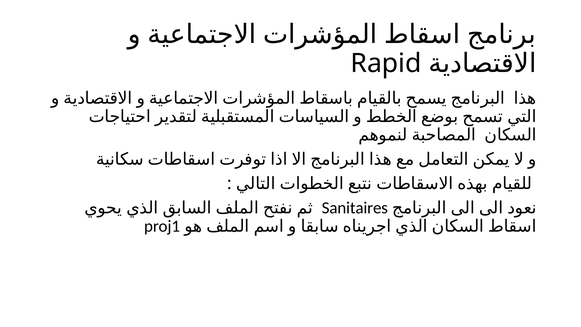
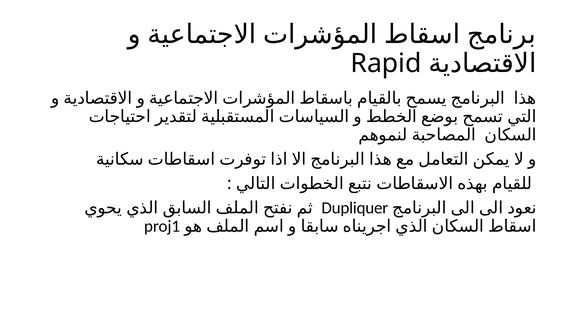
Sanitaires: Sanitaires -> Dupliquer (355, 208)
